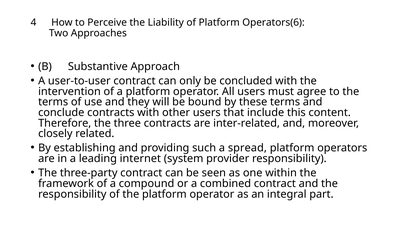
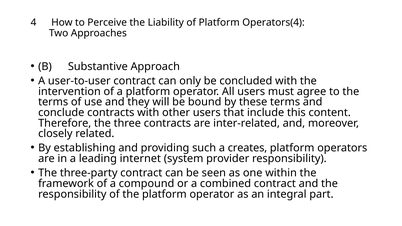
Operators(6: Operators(6 -> Operators(4 (273, 22)
spread: spread -> creates (247, 148)
